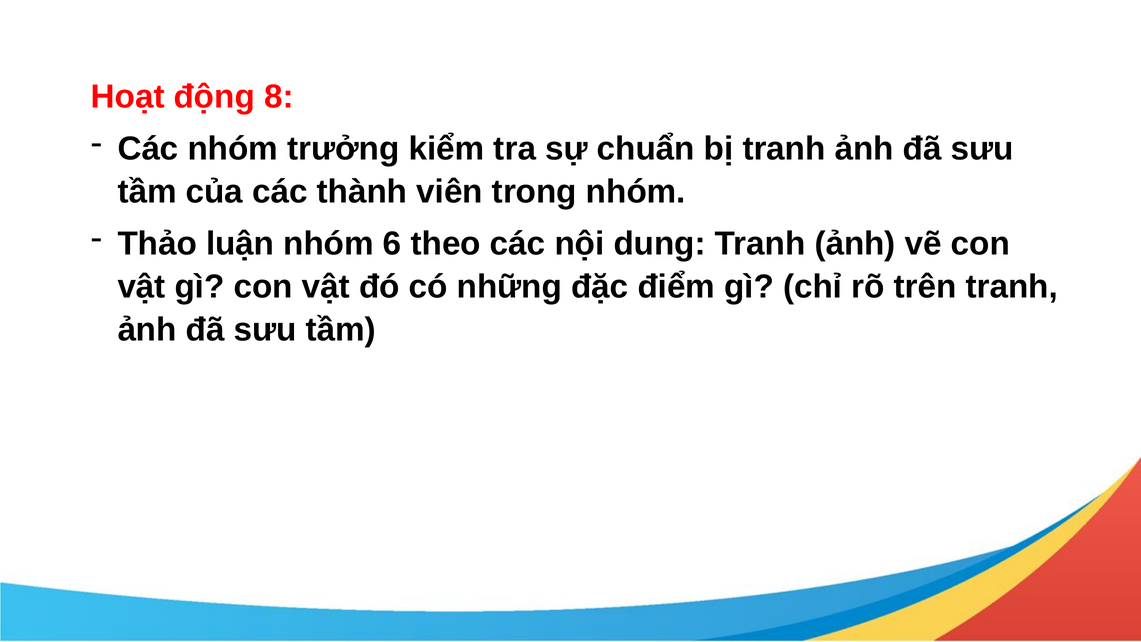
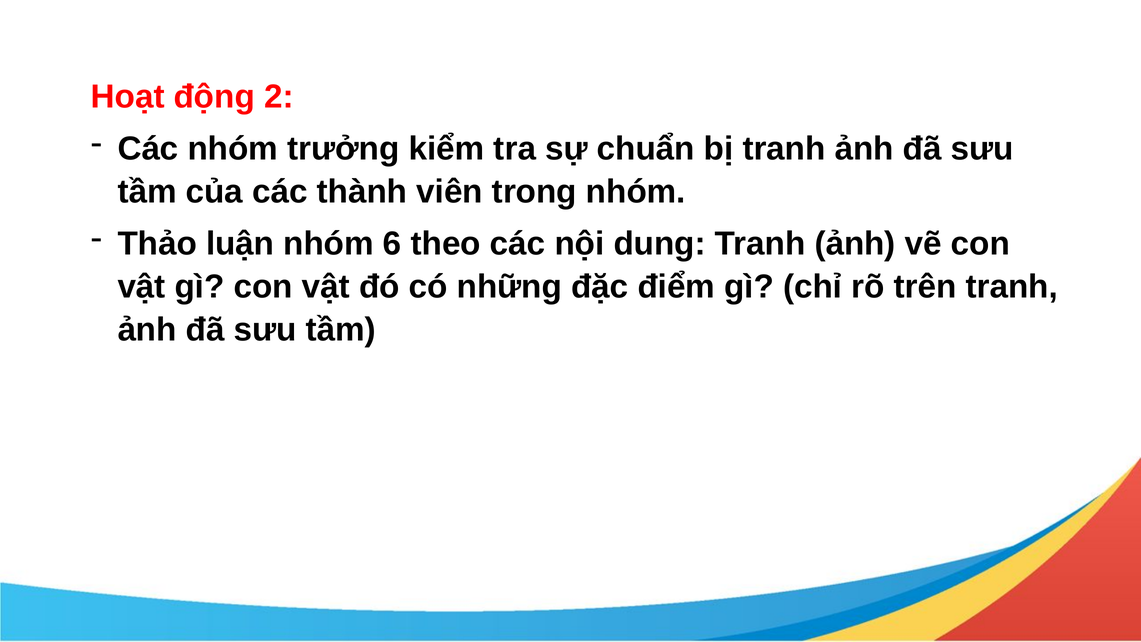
8: 8 -> 2 (279, 97)
